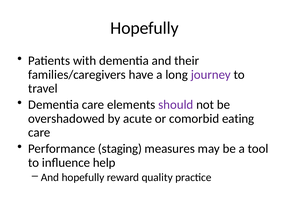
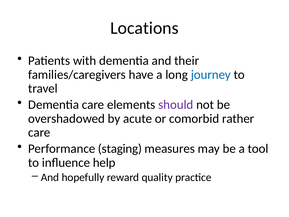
Hopefully: Hopefully -> Locations (144, 28)
journey colour: purple -> blue (211, 75)
eating: eating -> rather (238, 118)
